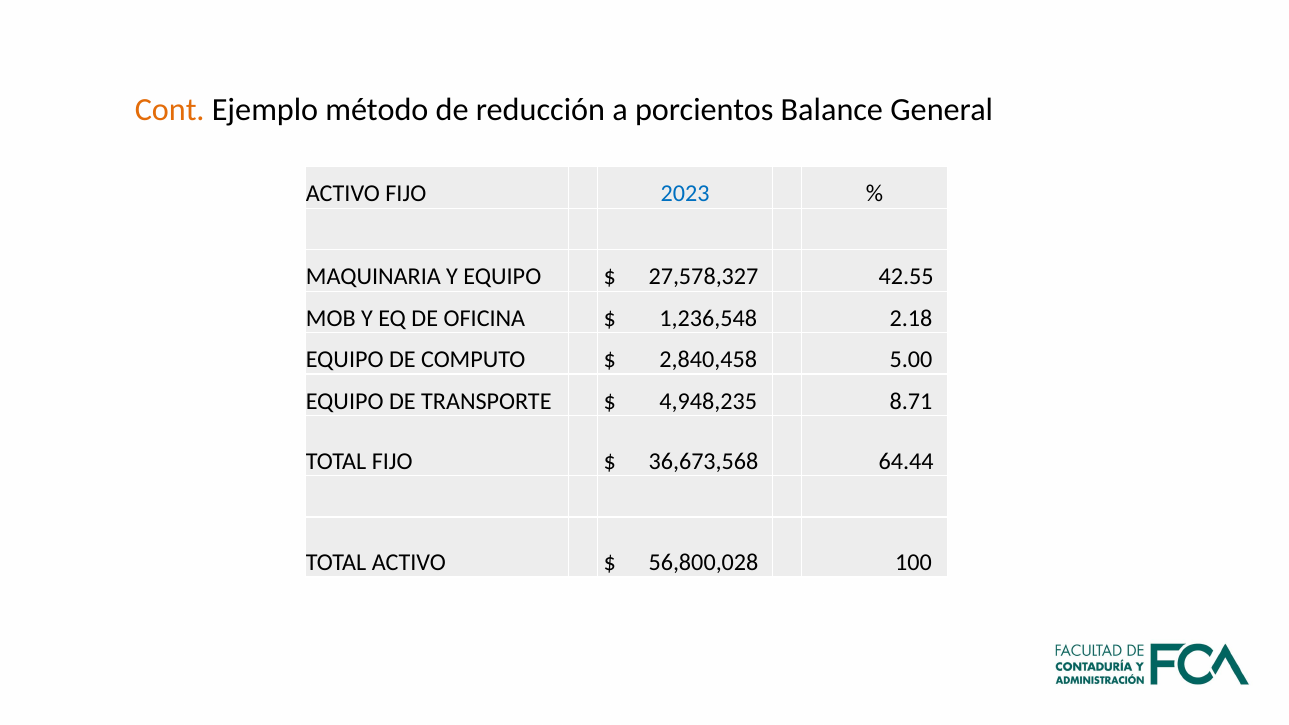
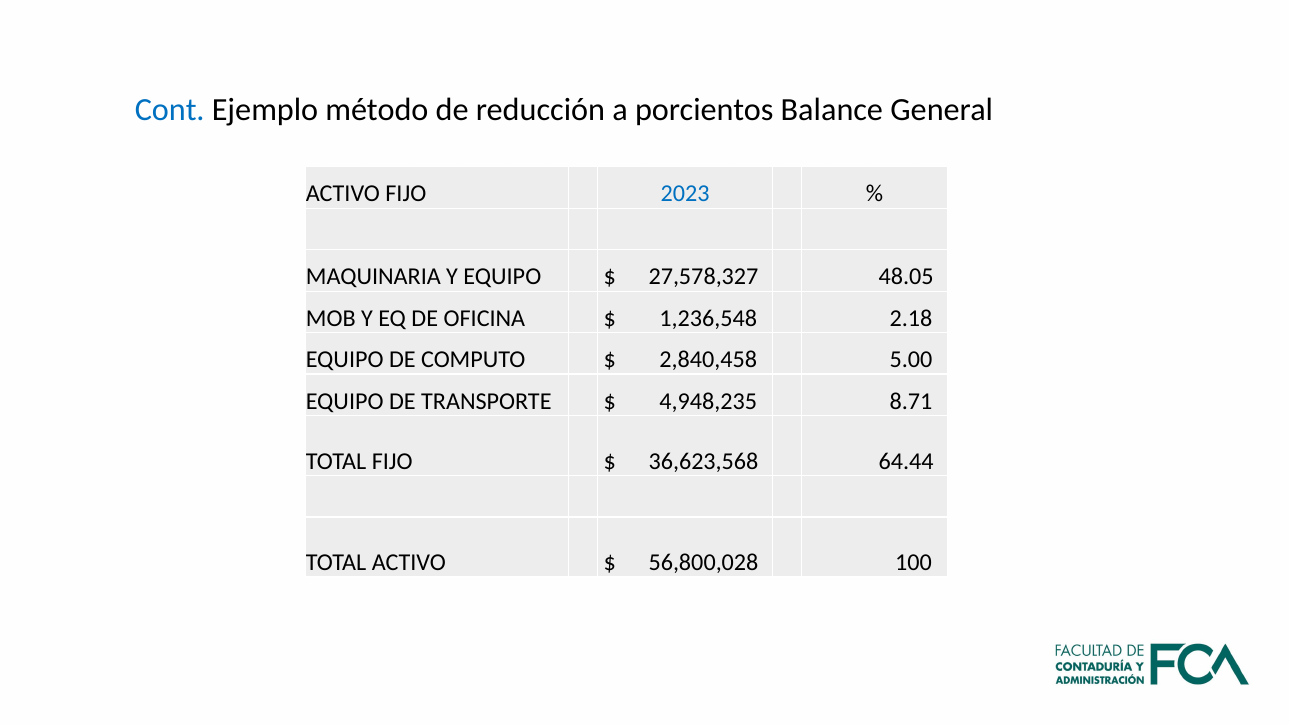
Cont colour: orange -> blue (170, 110)
42.55: 42.55 -> 48.05 (906, 277)
36,673,568: 36,673,568 -> 36,623,568 (703, 461)
